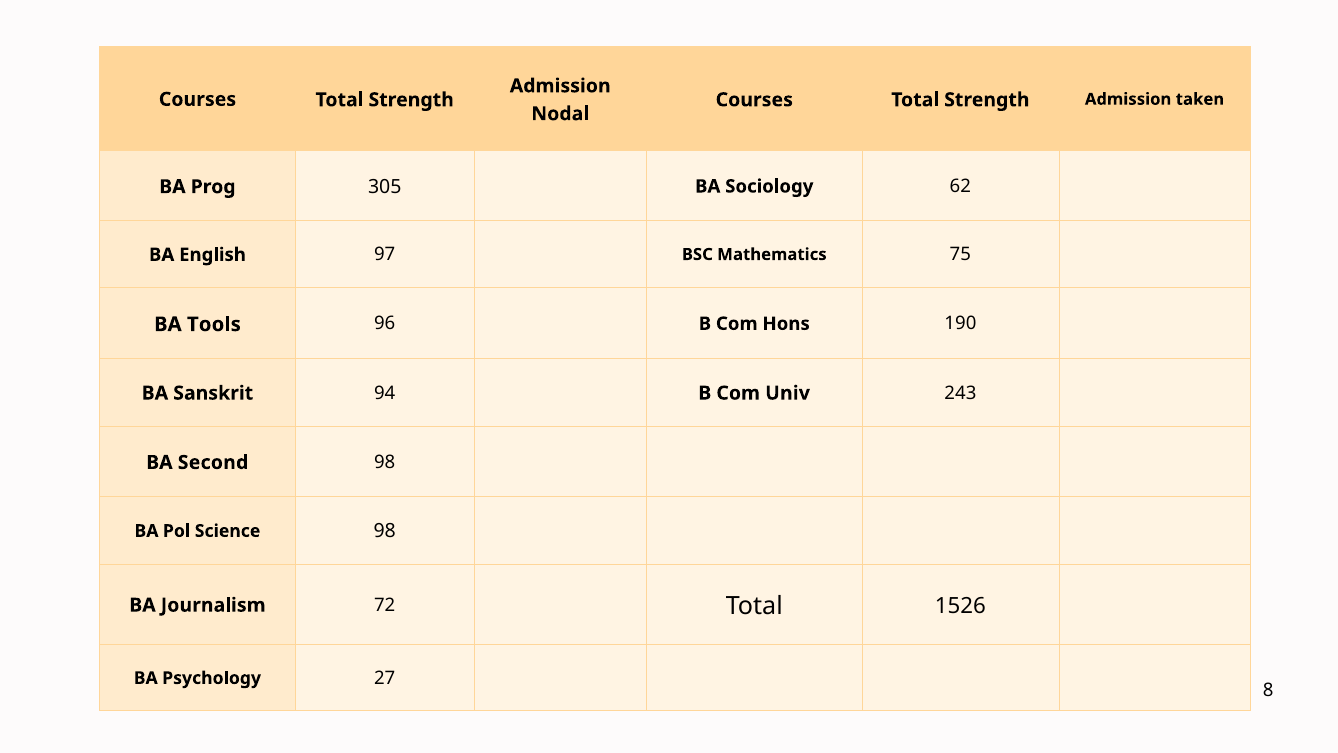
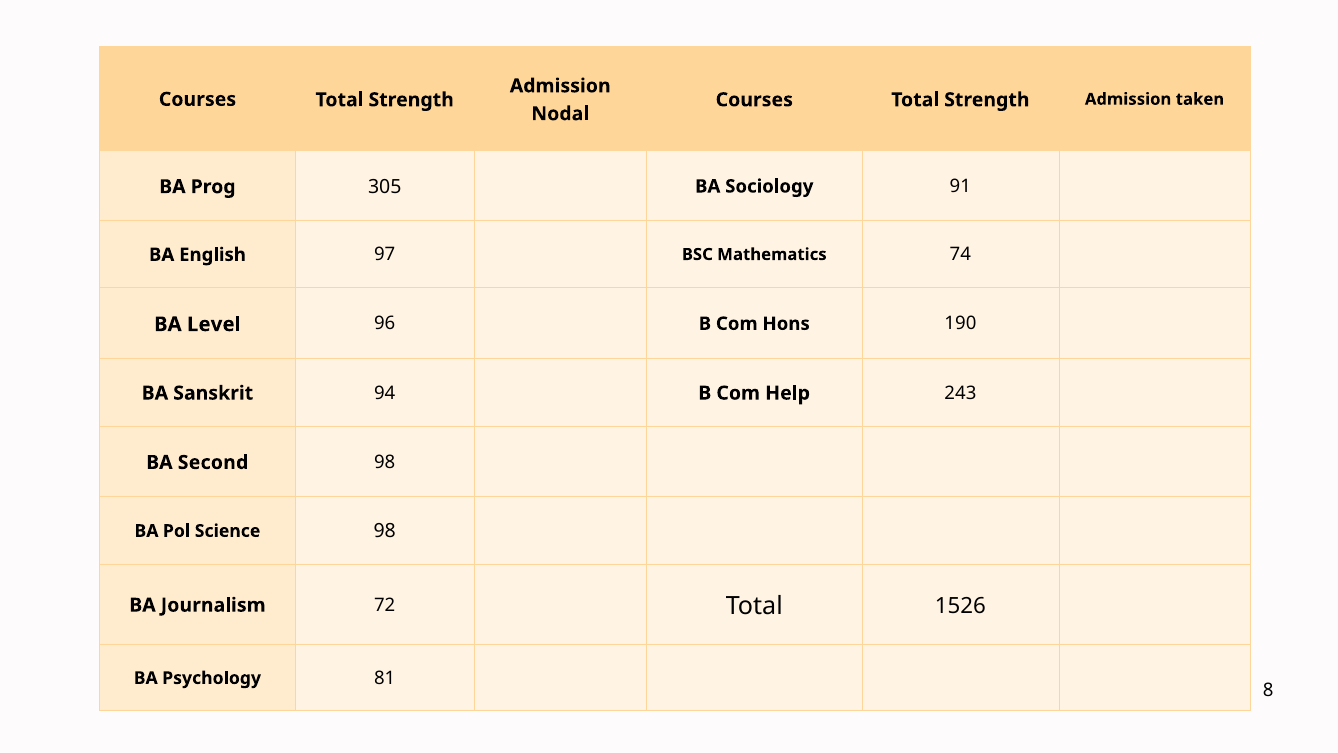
62: 62 -> 91 (960, 186)
75: 75 -> 74 (960, 255)
Tools: Tools -> Level (214, 324)
Univ: Univ -> Help (788, 393)
27: 27 -> 81 (385, 678)
